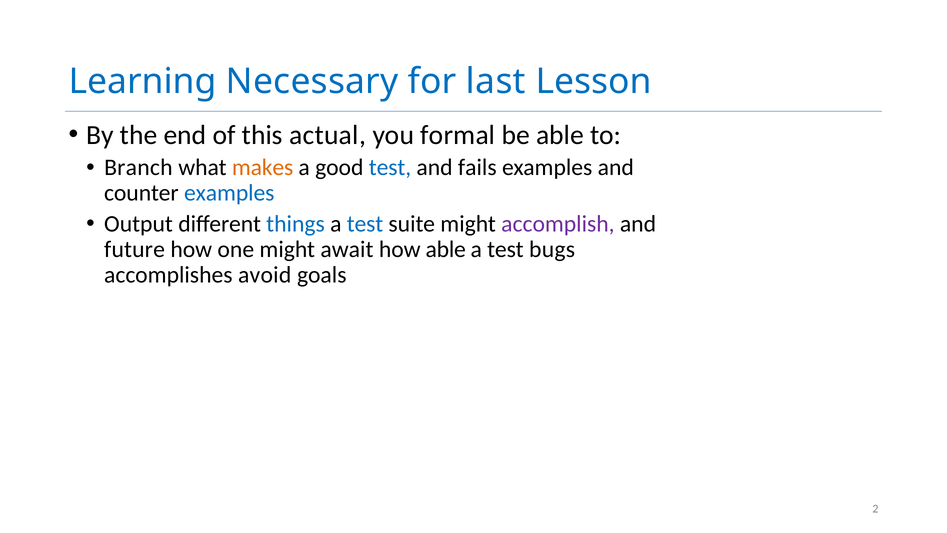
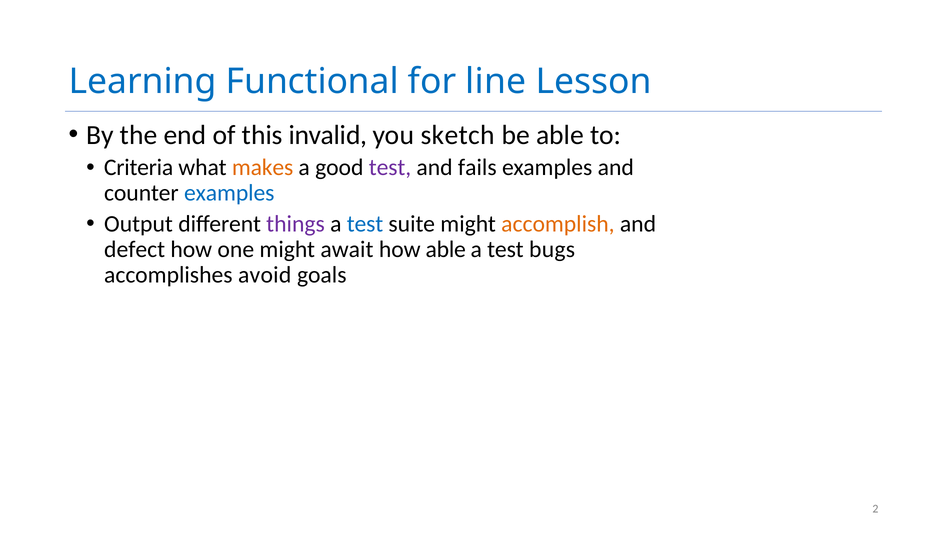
Necessary: Necessary -> Functional (312, 81)
last: last -> line (496, 81)
actual: actual -> invalid (328, 135)
formal: formal -> sketch (458, 135)
Branch: Branch -> Criteria (139, 167)
test colour: blue -> purple (390, 167)
things colour: blue -> purple (296, 224)
accomplish colour: purple -> orange (558, 224)
future: future -> defect (135, 249)
